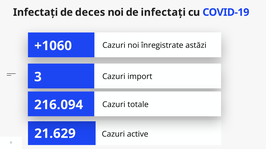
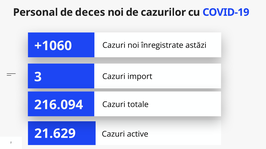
Infectați: Infectați -> Personal (36, 12)
de infectați: infectați -> cazurilor (163, 12)
